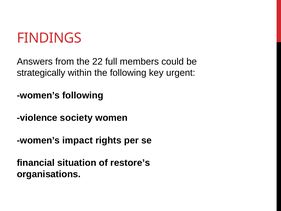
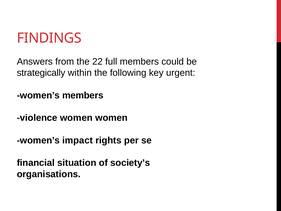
women’s following: following -> members (83, 95)
violence society: society -> women (76, 118)
restore’s: restore’s -> society’s (130, 163)
